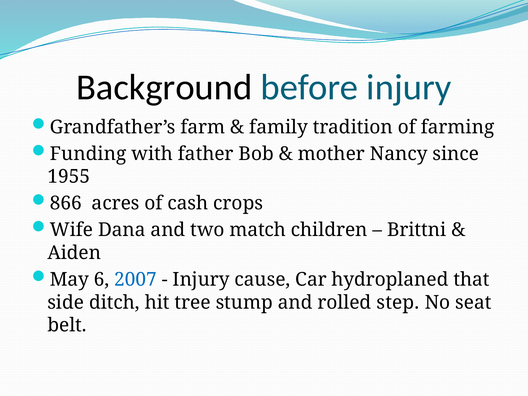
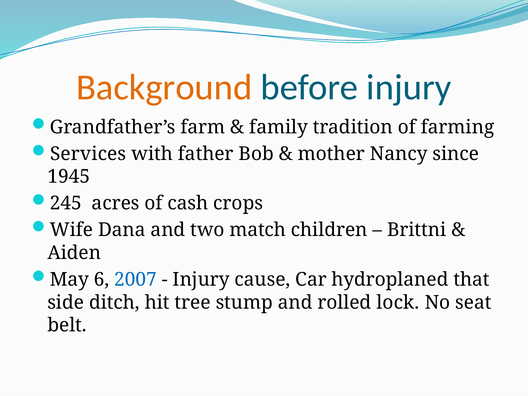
Background colour: black -> orange (164, 87)
Funding: Funding -> Services (88, 154)
1955: 1955 -> 1945 (69, 177)
866: 866 -> 245 (66, 203)
step: step -> lock (398, 302)
